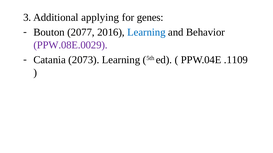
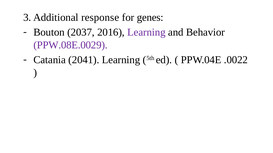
applying: applying -> response (100, 18)
2077: 2077 -> 2037 (81, 32)
Learning colour: blue -> purple (146, 32)
2073: 2073 -> 2041 (84, 60)
.1109: .1109 -> .0022 (236, 60)
